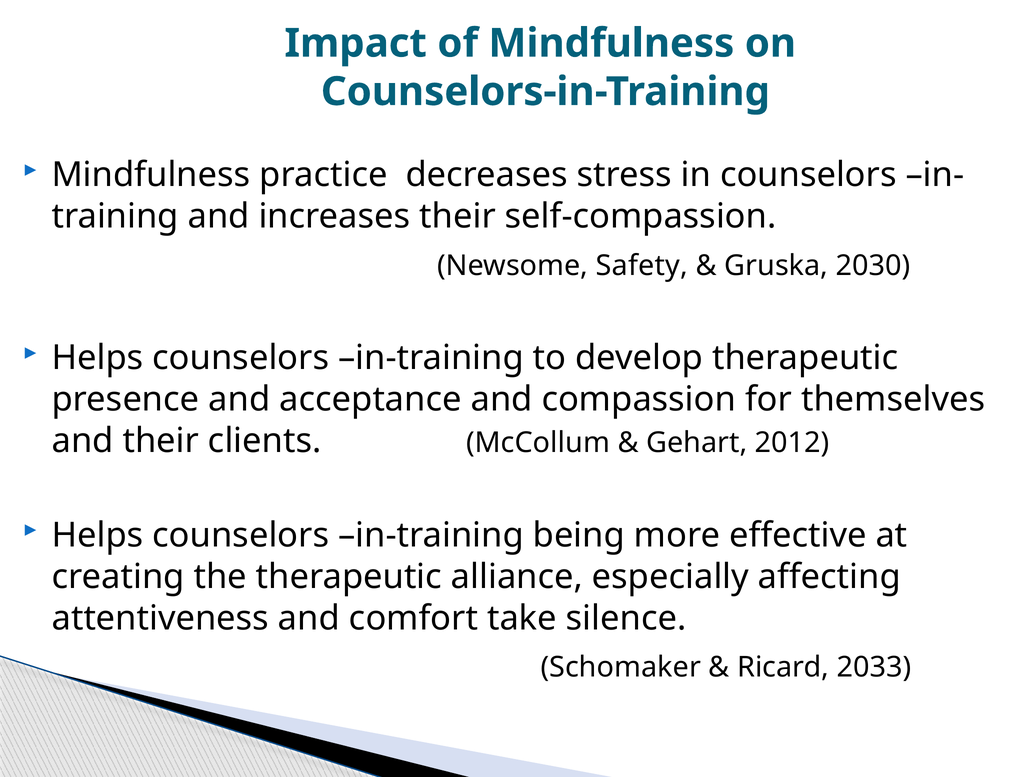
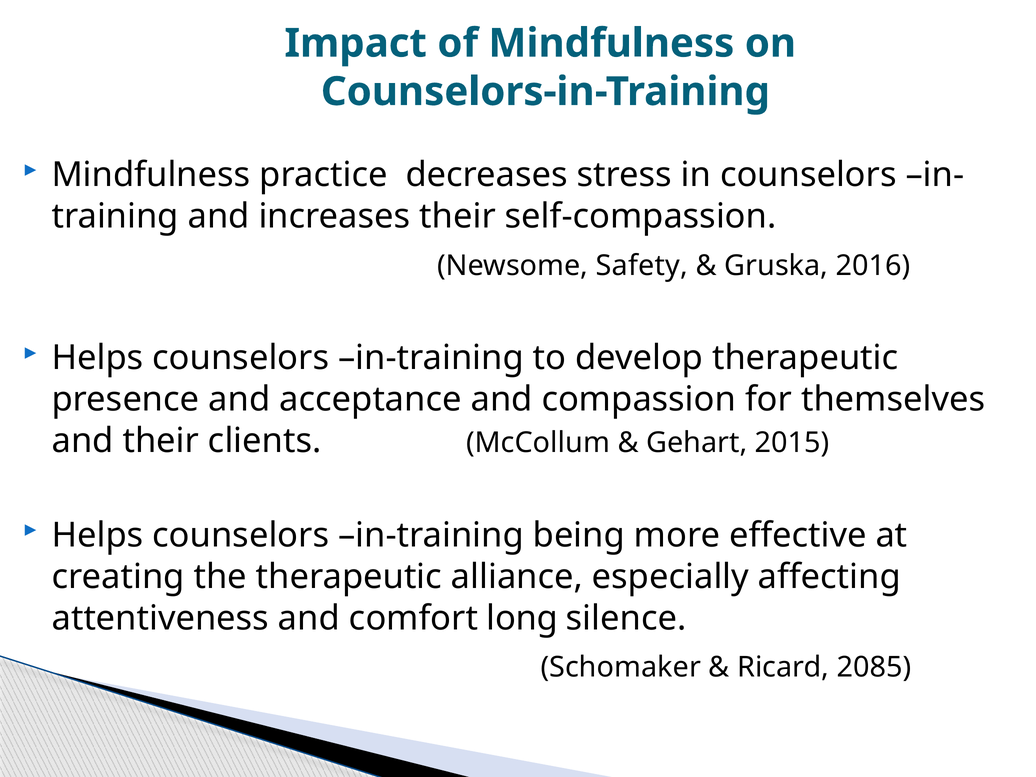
2030: 2030 -> 2016 (873, 266)
2012: 2012 -> 2015 (792, 443)
take: take -> long (522, 618)
2033: 2033 -> 2085 (874, 667)
